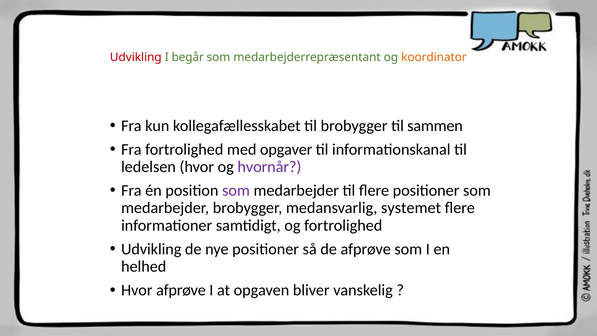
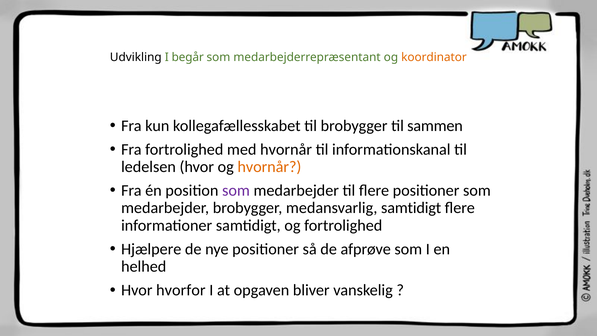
Udvikling colour: red -> black (136, 57)
med opgaver: opgaver -> hvornår (286, 149)
hvornår colour: purple -> orange (269, 167)
medansvarlig systemet: systemet -> samtidigt (411, 208)
Udvikling: Udvikling -> Hjælpere (151, 249)
Hvor afprøve: afprøve -> hvorfor (181, 290)
